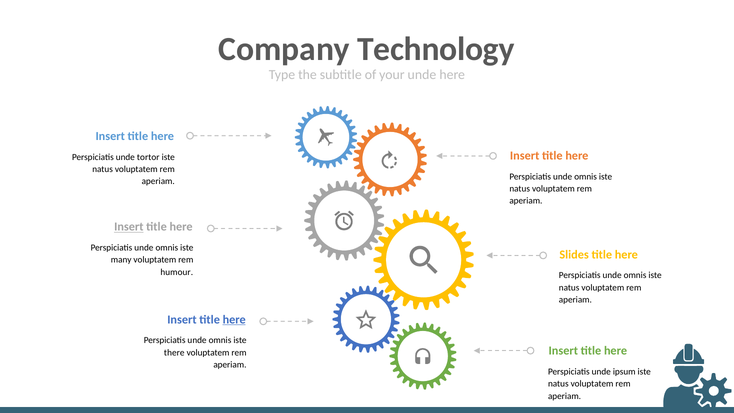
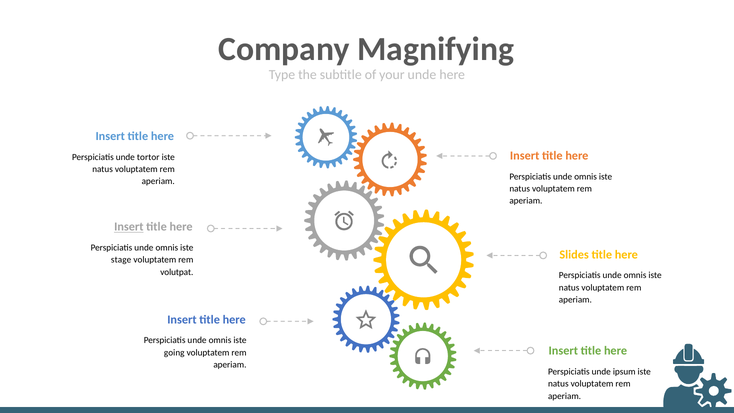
Technology: Technology -> Magnifying (436, 49)
many: many -> stage (121, 260)
humour: humour -> volutpat (177, 272)
here underline: present -> none (234, 319)
there: there -> going (174, 352)
